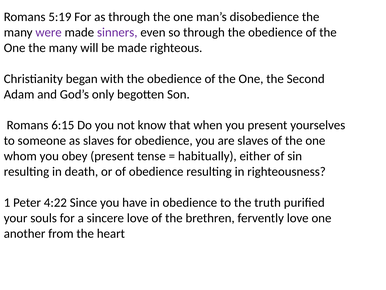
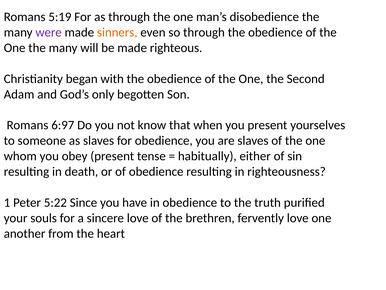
sinners colour: purple -> orange (117, 32)
6:15: 6:15 -> 6:97 (63, 125)
4:22: 4:22 -> 5:22 (55, 202)
